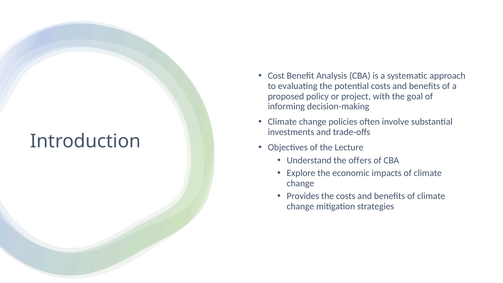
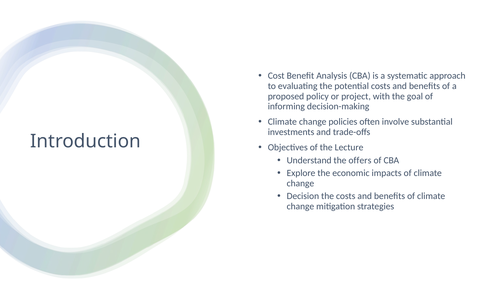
Provides: Provides -> Decision (303, 196)
